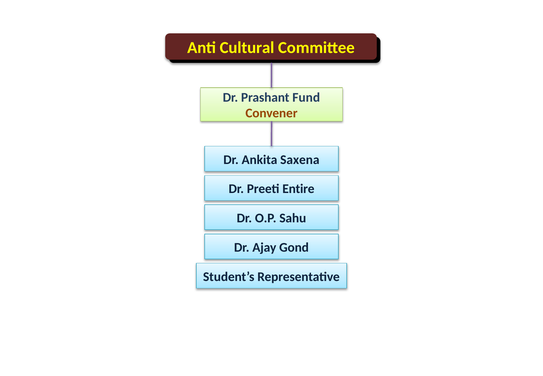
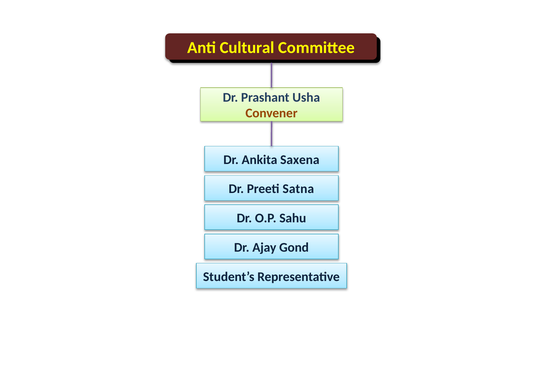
Fund: Fund -> Usha (306, 97)
Entire: Entire -> Satna (298, 189)
